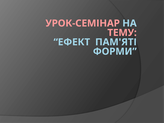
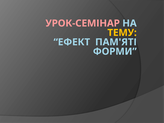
ТЕМУ colour: pink -> yellow (122, 33)
